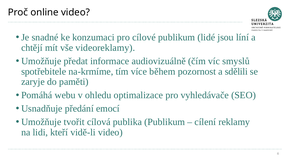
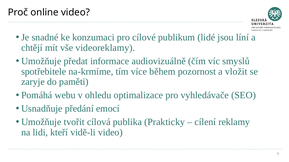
sdělili: sdělili -> vložit (236, 72)
publika Publikum: Publikum -> Prakticky (165, 122)
